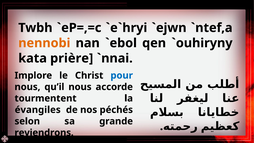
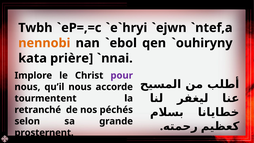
pour colour: blue -> purple (122, 75)
évangiles: évangiles -> retranché (38, 110)
reviendrons: reviendrons -> prosternent (44, 133)
